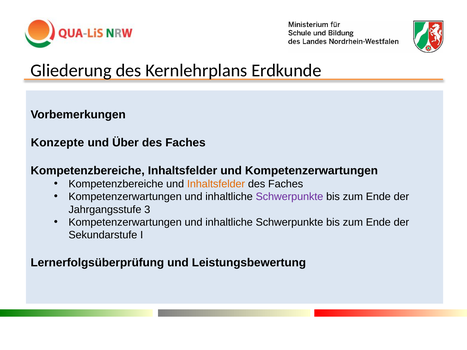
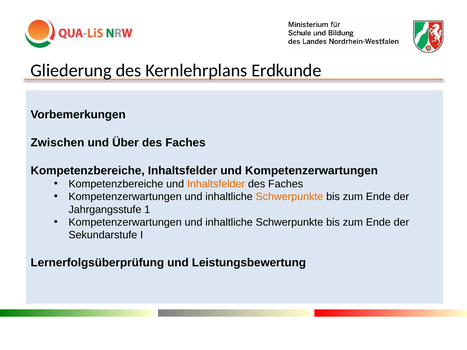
Konzepte: Konzepte -> Zwischen (57, 143)
Schwerpunkte colour: purple -> orange (289, 197)
3: 3 -> 1 (147, 210)
